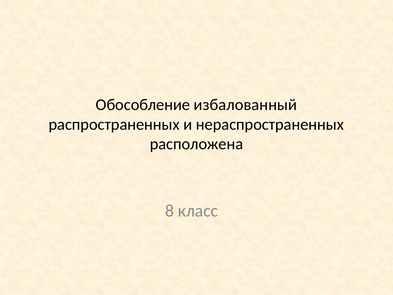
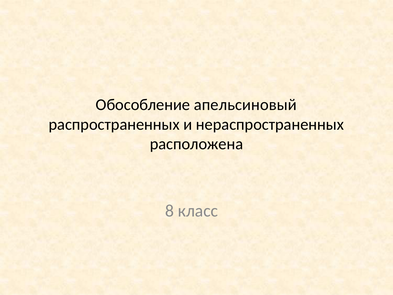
избалованный: избалованный -> апельсиновый (245, 105)
